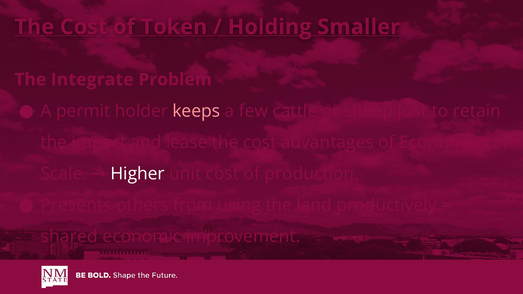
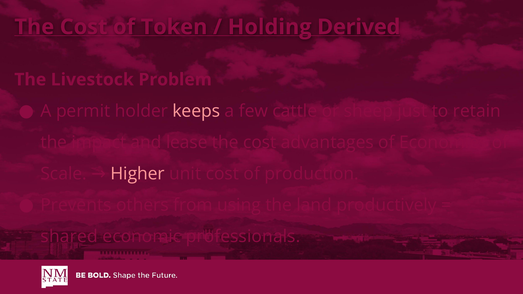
Smaller: Smaller -> Derived (359, 27)
Integrate: Integrate -> Livestock (92, 80)
Higher colour: white -> pink (138, 174)
improvement: improvement -> professionals (243, 237)
